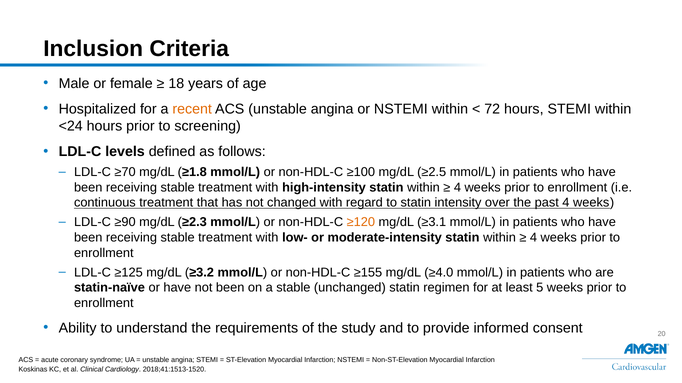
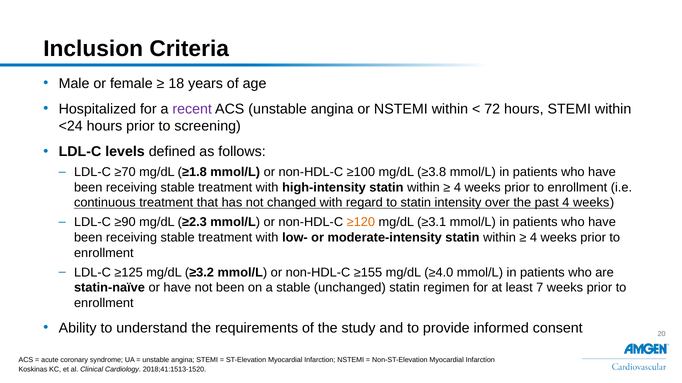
recent colour: orange -> purple (192, 109)
≥2.5: ≥2.5 -> ≥3.8 (432, 172)
5: 5 -> 7 (540, 288)
